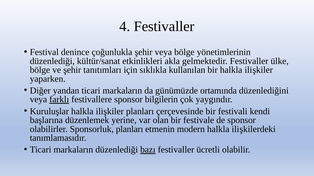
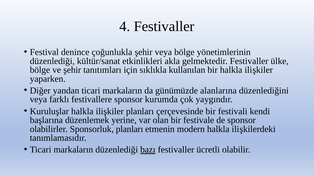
ortamında: ortamında -> alanlarına (218, 91)
farklı underline: present -> none (59, 100)
bilgilerin: bilgilerin -> kurumda (161, 100)
